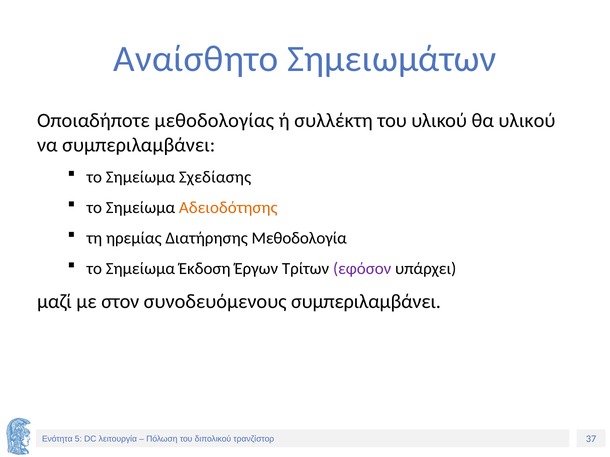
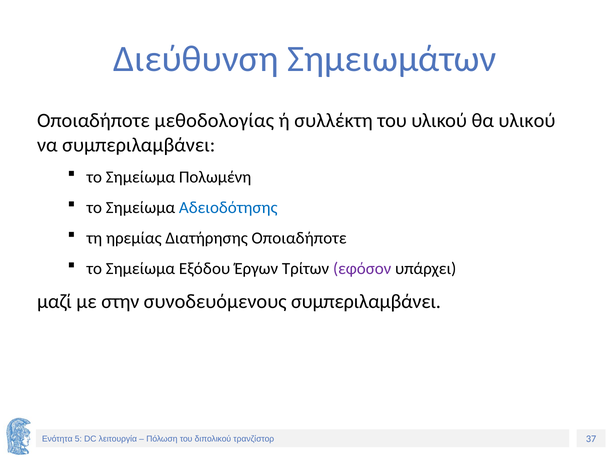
Αναίσθητο: Αναίσθητο -> Διεύθυνση (196, 59)
Σχεδίασης: Σχεδίασης -> Πολωμένη (215, 177)
Αδειοδότησης colour: orange -> blue (228, 208)
Διατήρησης Μεθοδολογία: Μεθοδολογία -> Οποιαδήποτε (299, 238)
Έκδοση: Έκδοση -> Εξόδου (205, 269)
στον: στον -> στην (120, 302)
